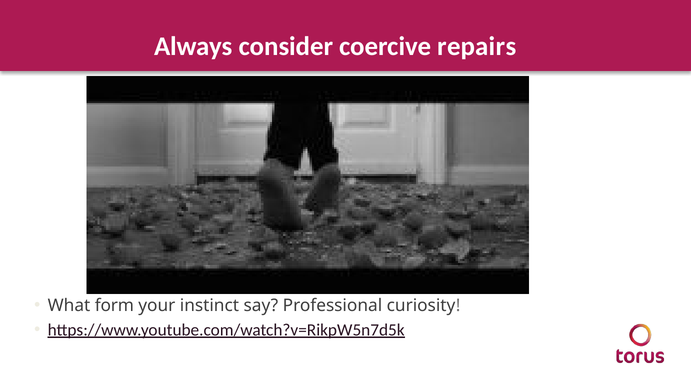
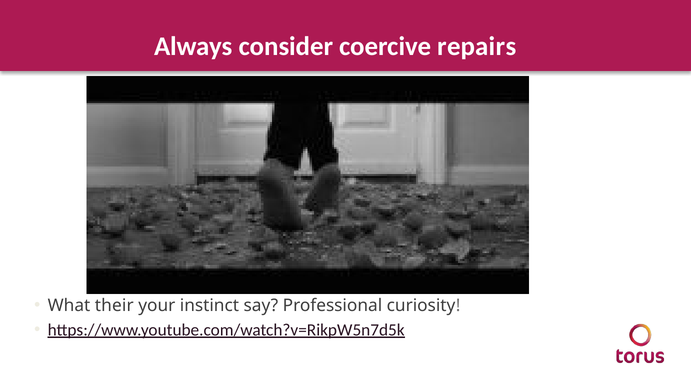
form: form -> their (114, 305)
